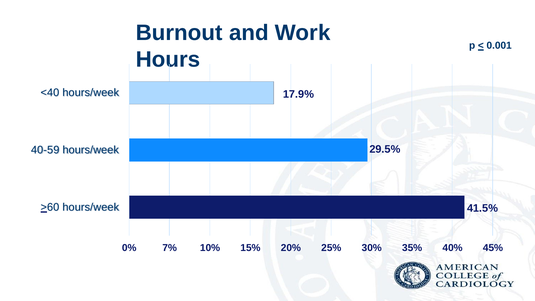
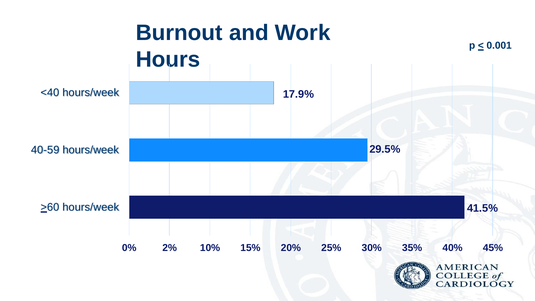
7%: 7% -> 2% (170, 248)
